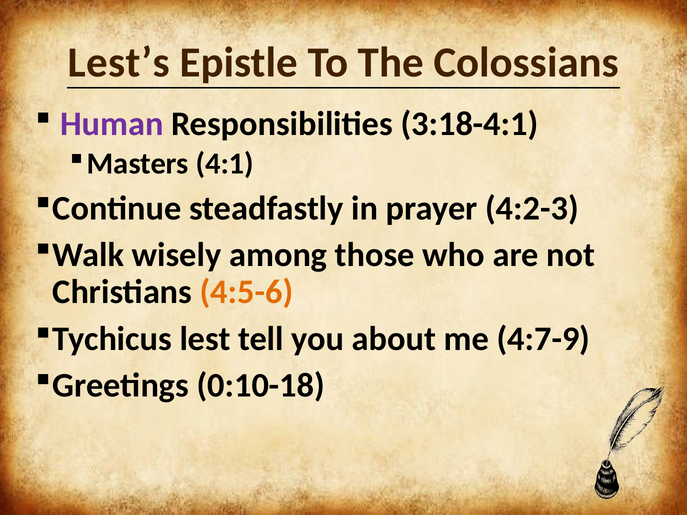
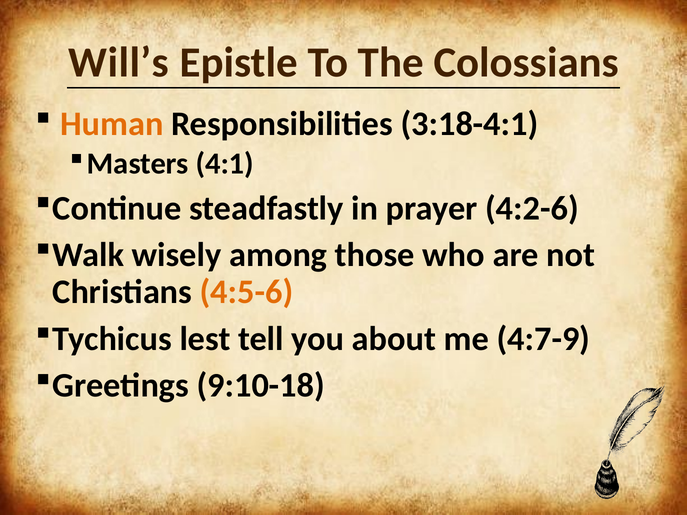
Lest’s: Lest’s -> Will’s (119, 62)
Human colour: purple -> orange (112, 124)
4:2-3: 4:2-3 -> 4:2-6 (532, 209)
0:10-18: 0:10-18 -> 9:10-18 (261, 386)
